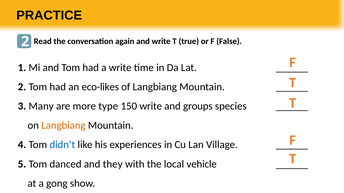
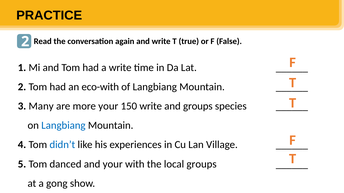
eco-likes: eco-likes -> eco-with (100, 87)
more type: type -> your (108, 106)
Langbiang colour: orange -> blue (63, 126)
and they: they -> your (113, 164)
local vehicle: vehicle -> groups (202, 164)
